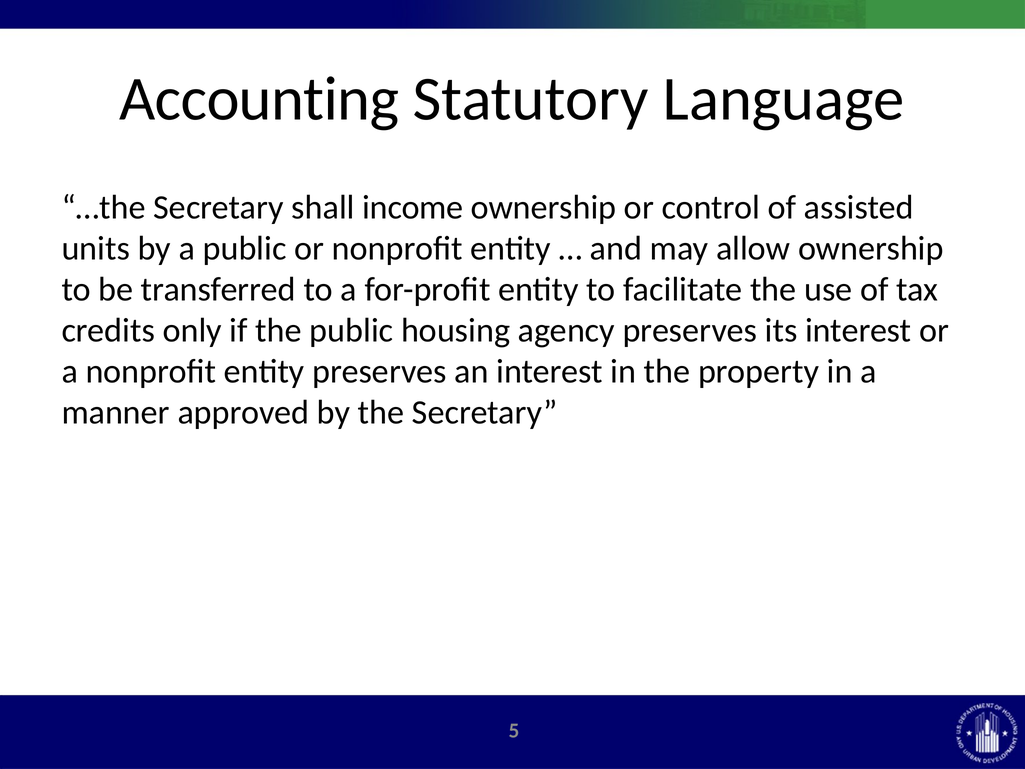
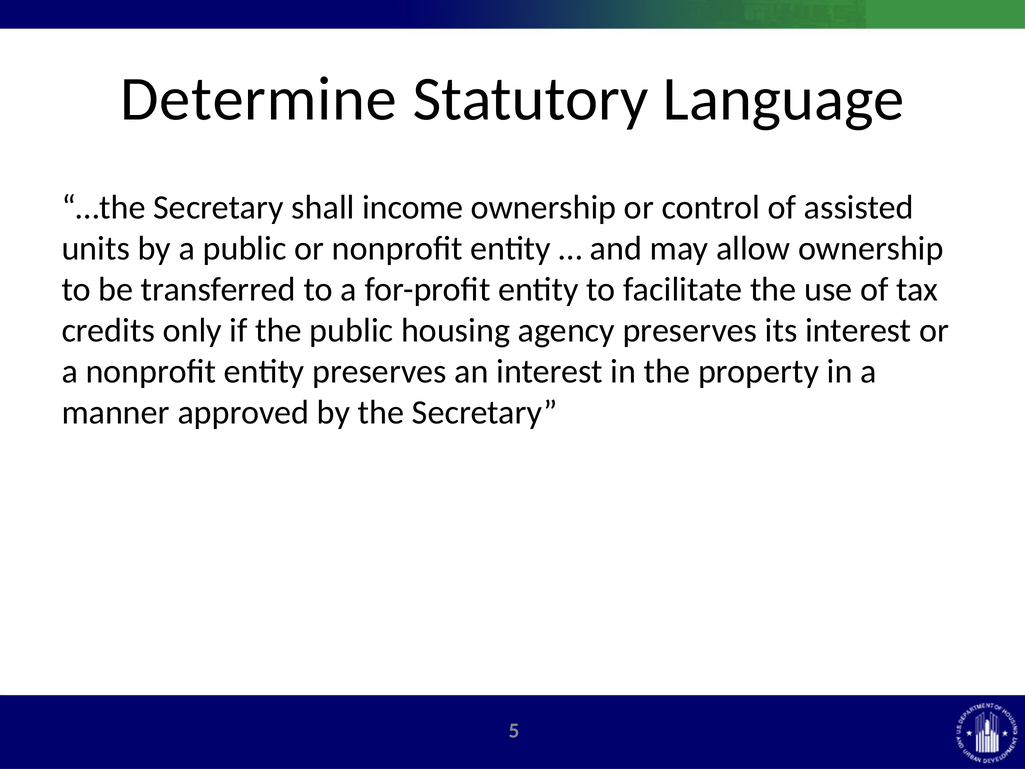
Accounting: Accounting -> Determine (259, 99)
